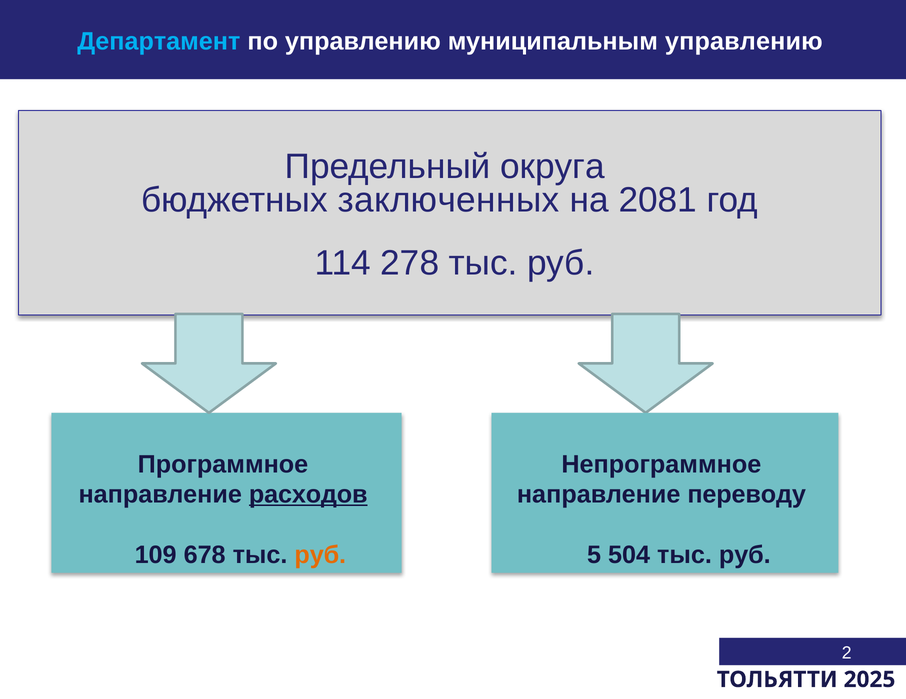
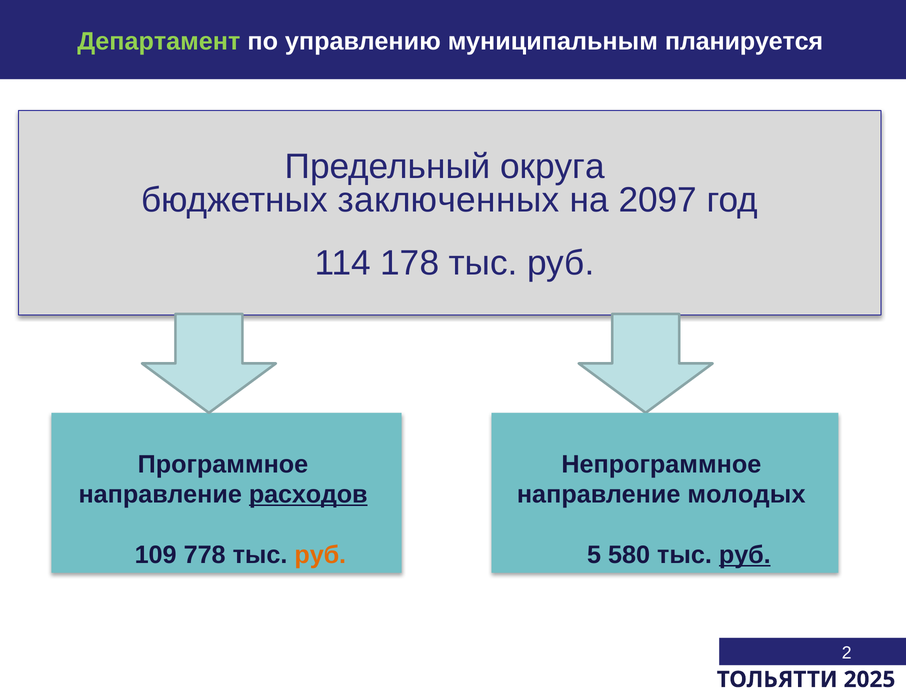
Департамент colour: light blue -> light green (159, 42)
муниципальным управлению: управлению -> планируется (744, 42)
2081: 2081 -> 2097 (658, 200)
278: 278 -> 178 (410, 263)
переводу: переводу -> молодых (746, 495)
678: 678 -> 778 (205, 555)
504: 504 -> 580 (629, 555)
руб underline: none -> present (745, 555)
